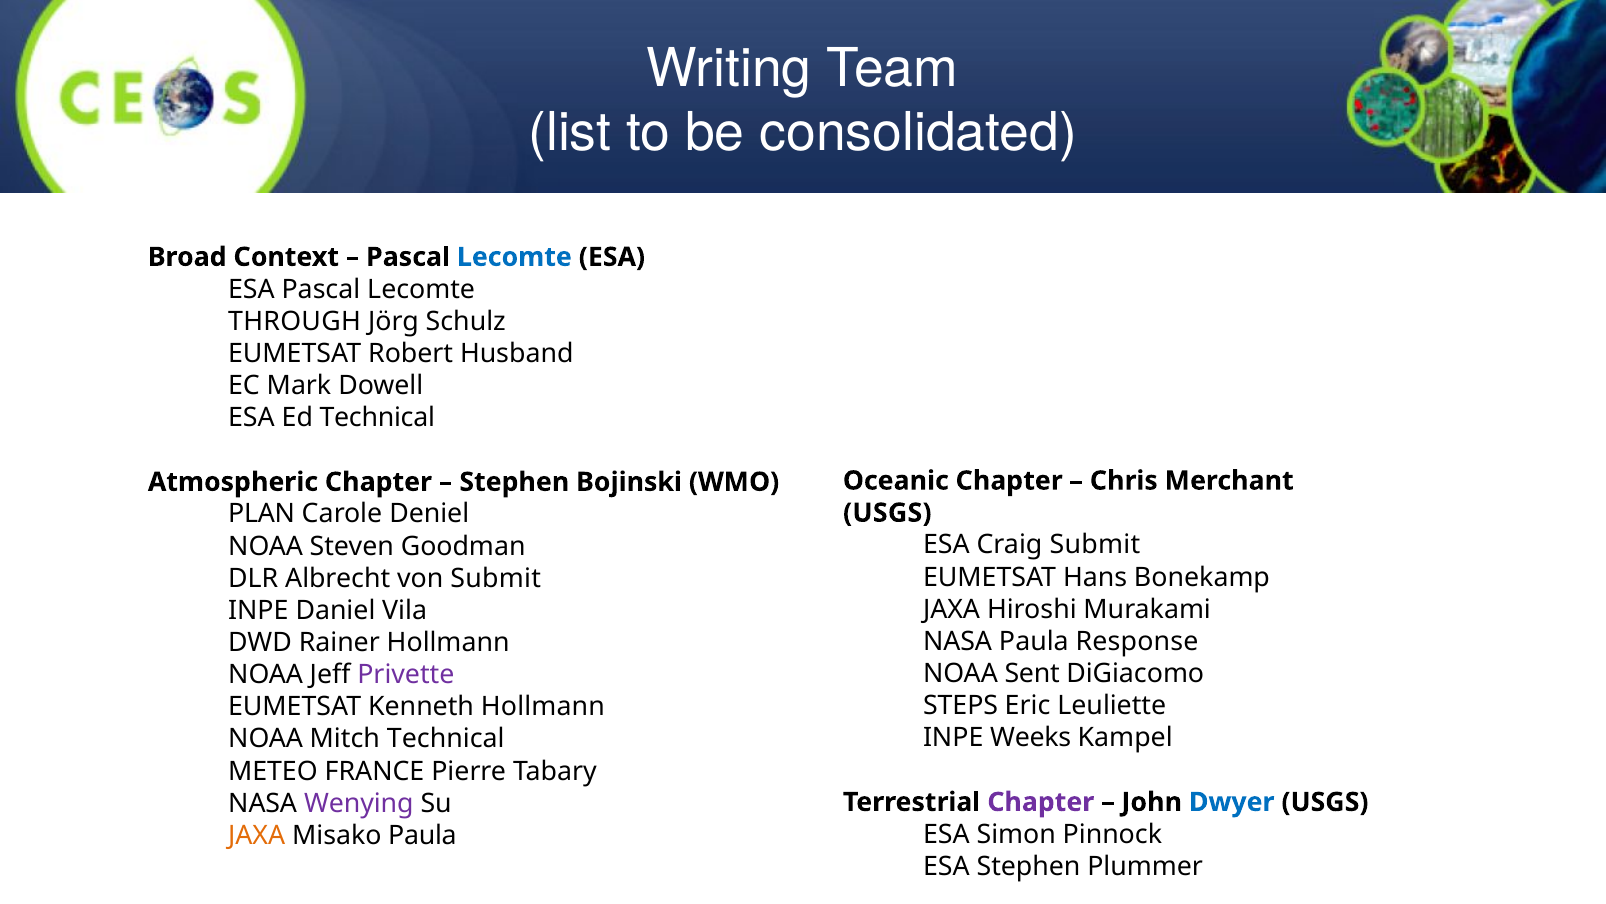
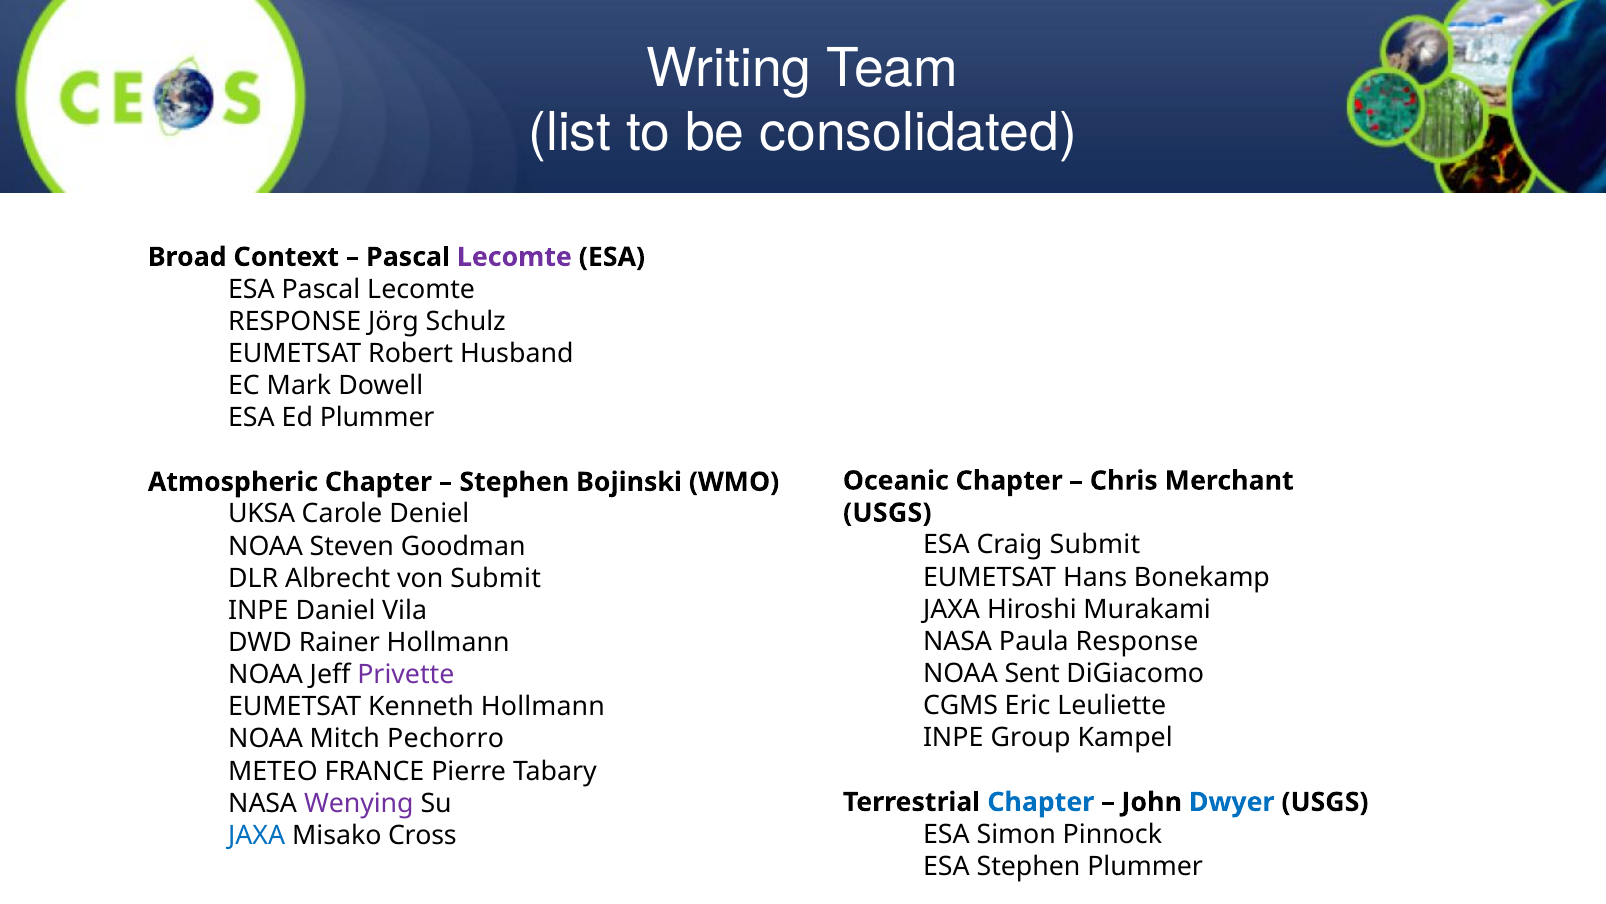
Lecomte colour: blue -> purple (514, 257)
THROUGH: THROUGH -> RESPONSE (295, 321)
Ed Technical: Technical -> Plummer (377, 417)
PLAN: PLAN -> UKSA (262, 514)
STEPS: STEPS -> CGMS (961, 705)
Weeks: Weeks -> Group (1031, 737)
Mitch Technical: Technical -> Pechorro (446, 739)
Chapter colour: purple -> blue (1041, 802)
JAXA colour: orange -> blue (257, 835)
Misako Paula: Paula -> Cross (422, 835)
